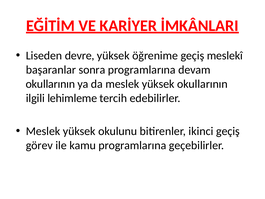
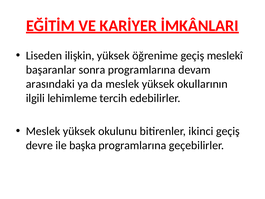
devre: devre -> ilişkin (80, 56)
okullarının: okullarının -> arasındaki (50, 84)
görev: görev -> devre (39, 145)
kamu: kamu -> başka (83, 145)
